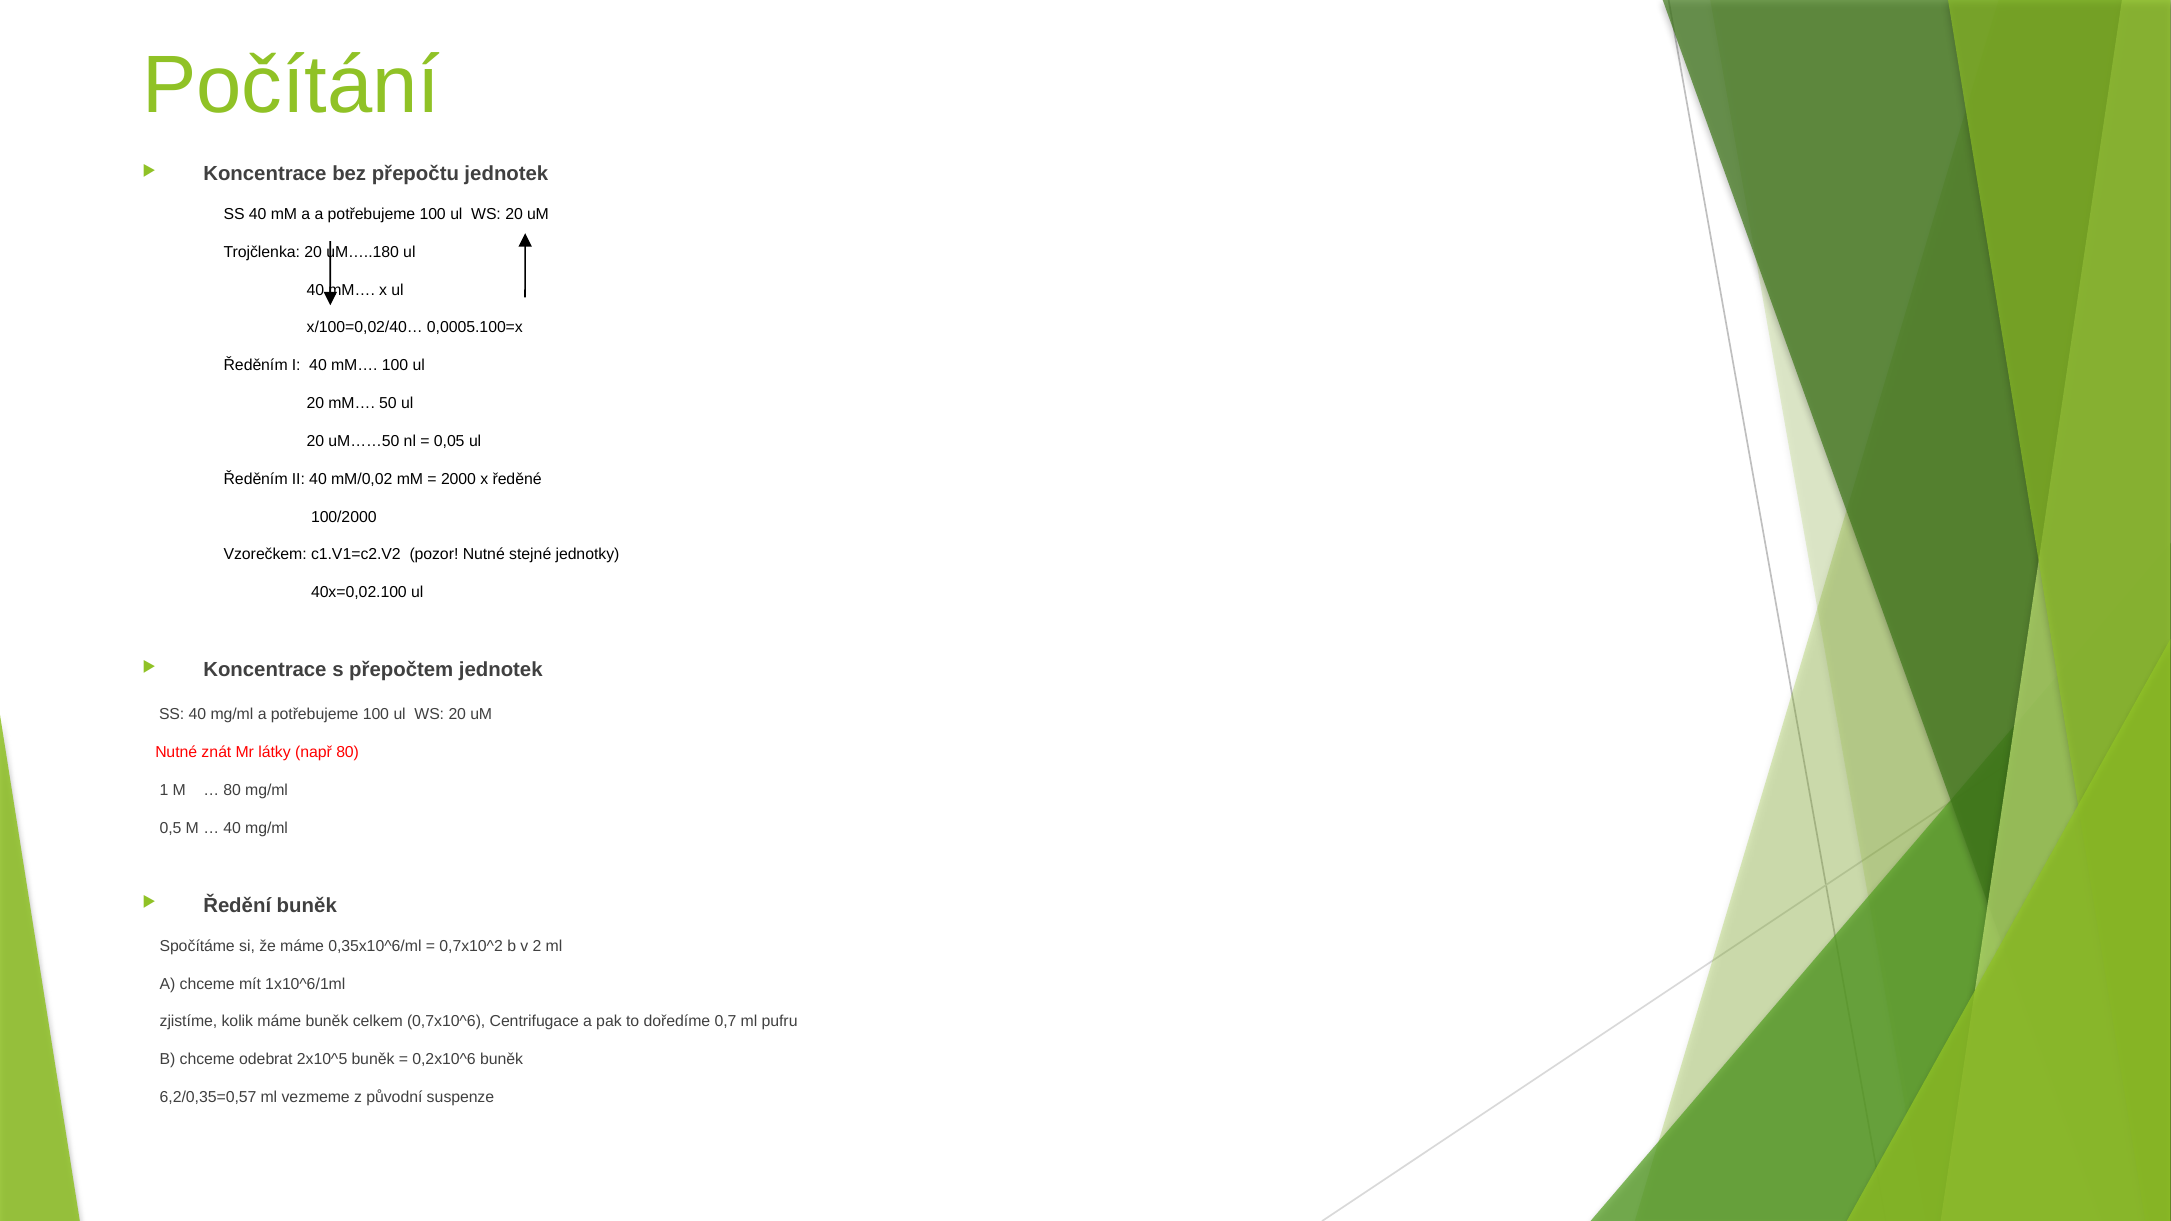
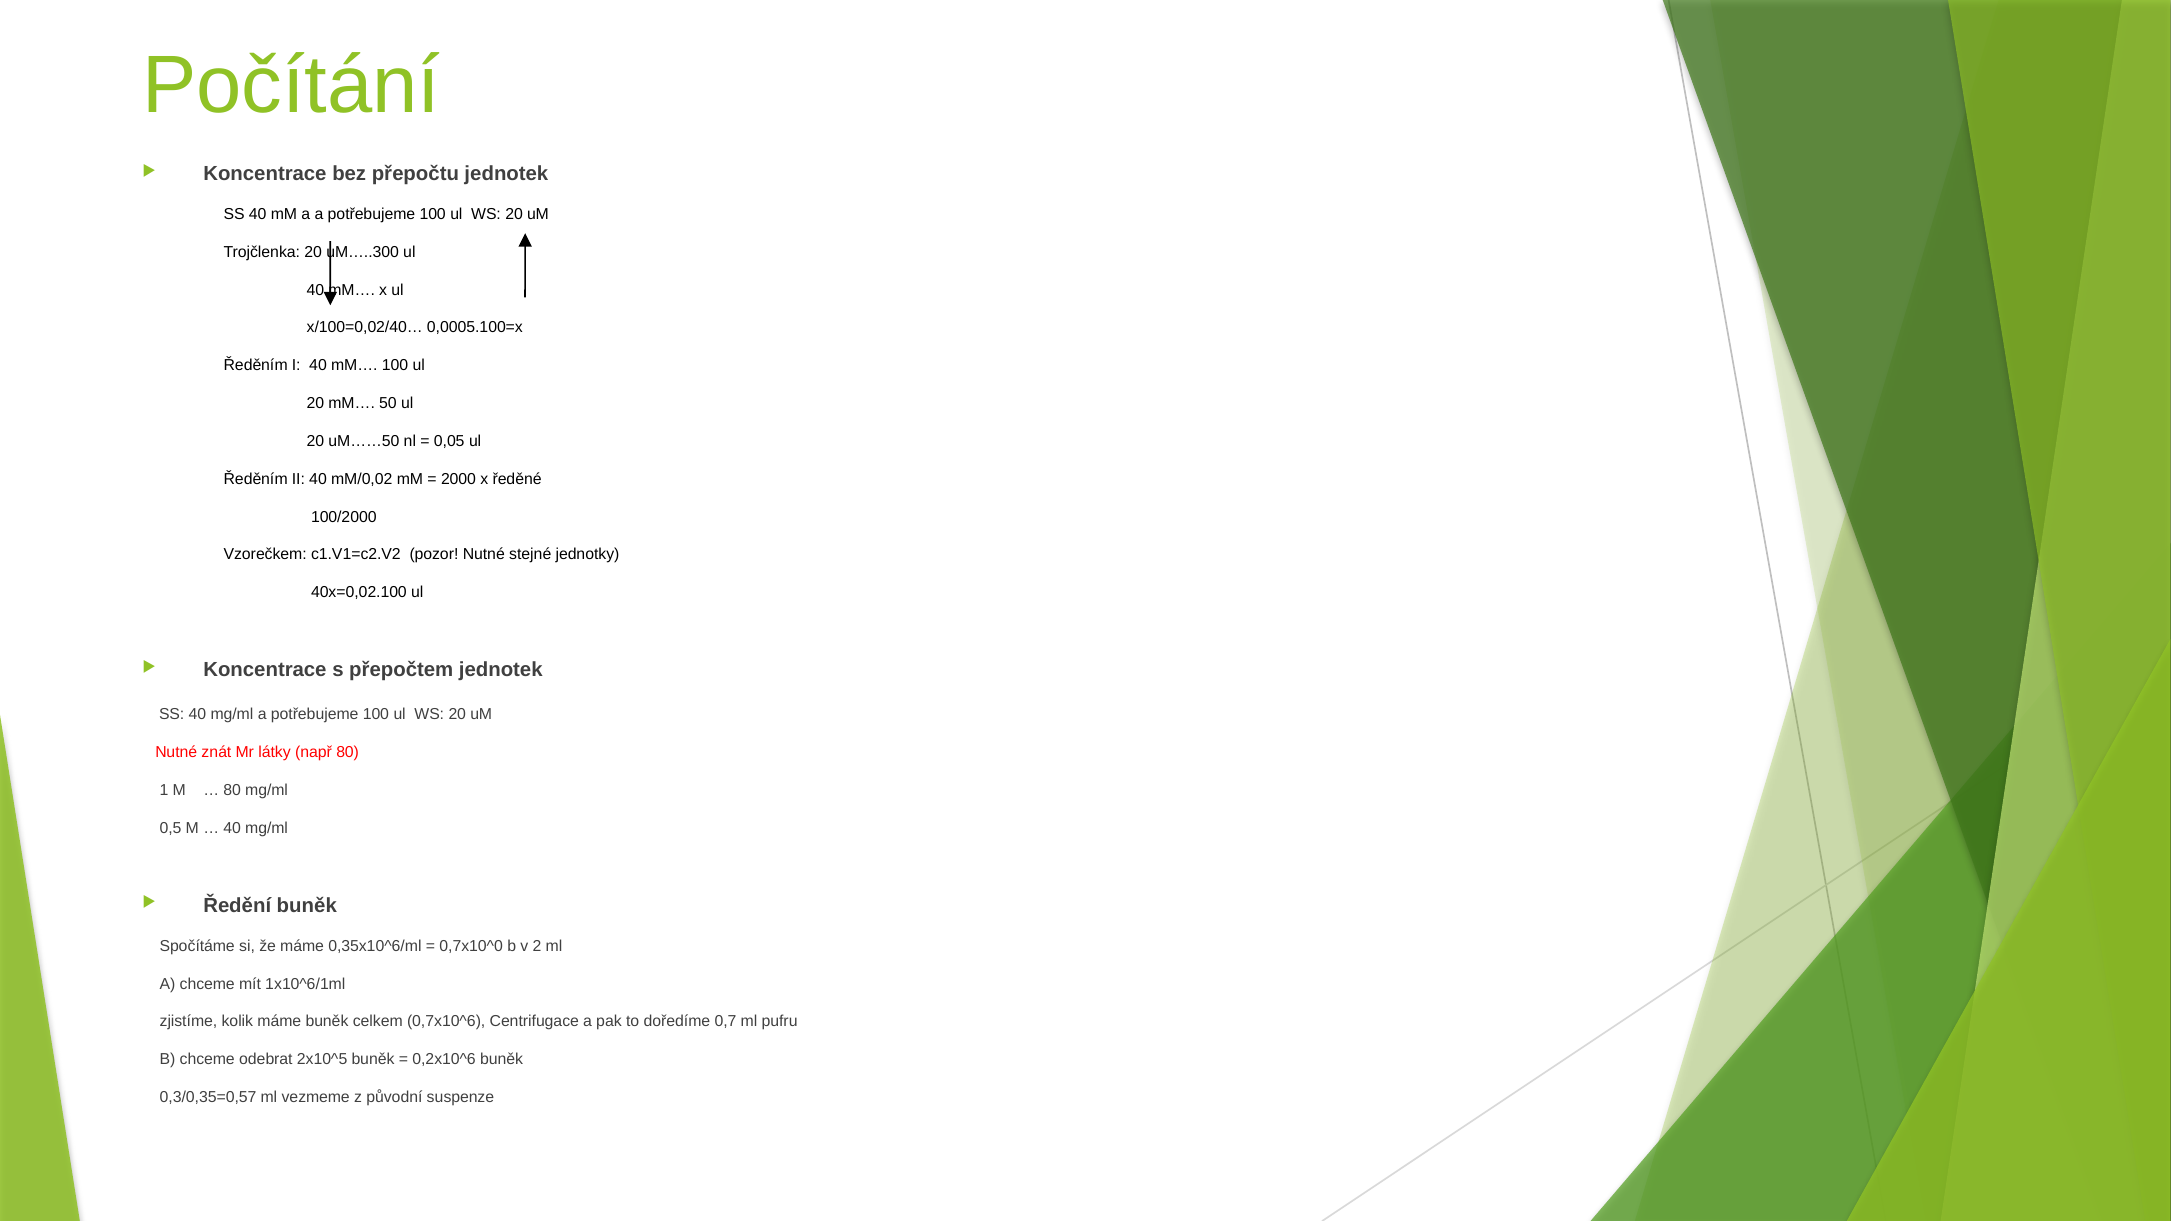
uM…..180: uM…..180 -> uM…..300 (363, 252)
0,7x10^2: 0,7x10^2 -> 0,7x10^0 (471, 946)
6,2/0,35=0,57: 6,2/0,35=0,57 -> 0,3/0,35=0,57 (208, 1097)
